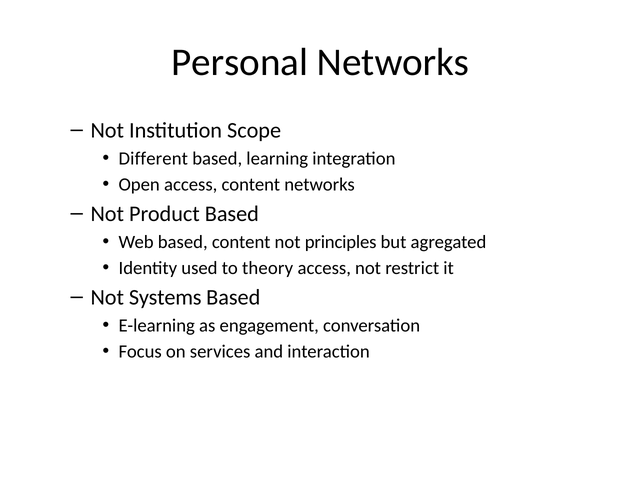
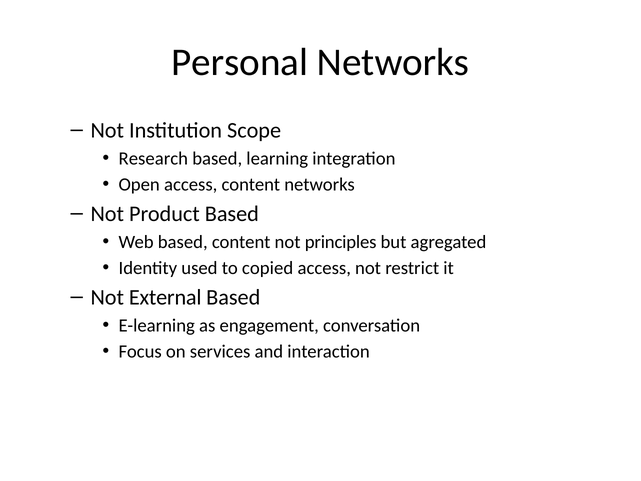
Different: Different -> Research (153, 158)
theory: theory -> copied (268, 268)
Systems: Systems -> External (165, 297)
